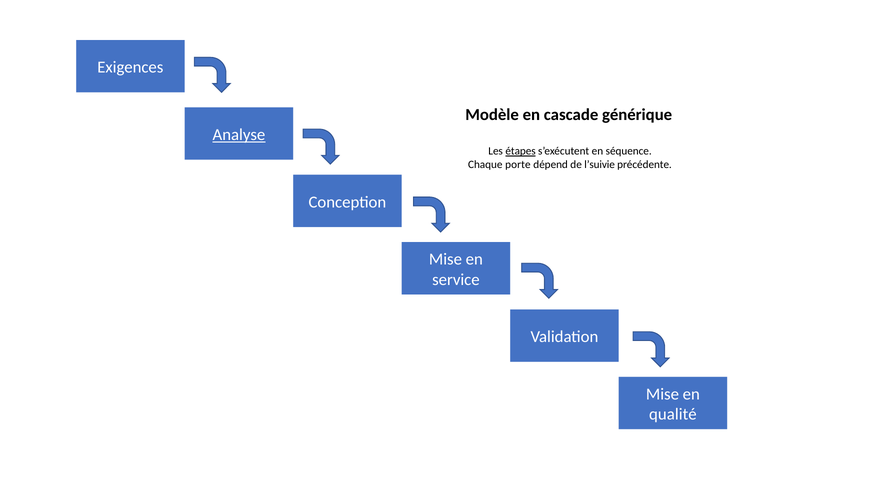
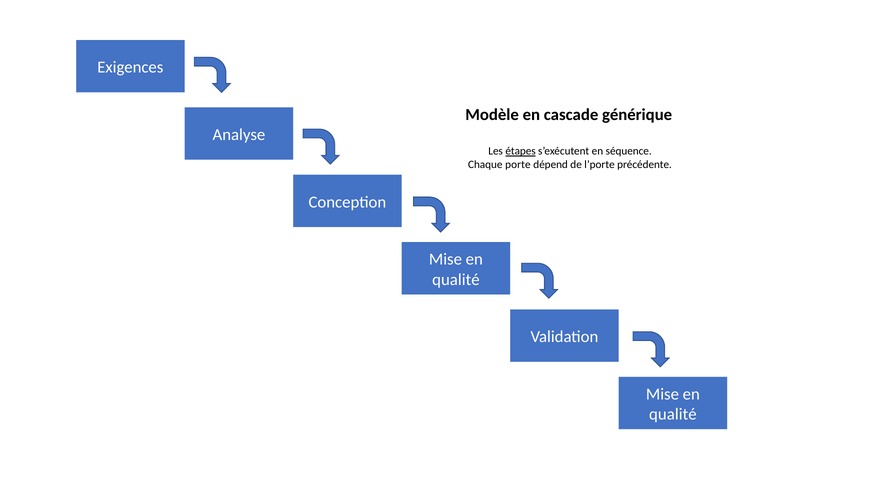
Analyse underline: present -> none (239, 135)
l’suivie: l’suivie -> l’porte (600, 165)
service: service -> qualité (456, 279)
